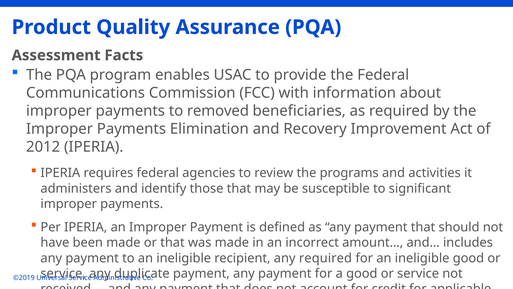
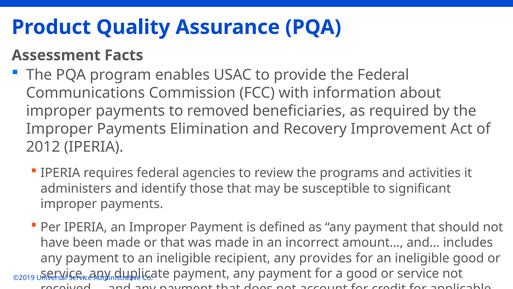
any required: required -> provides (325, 258)
